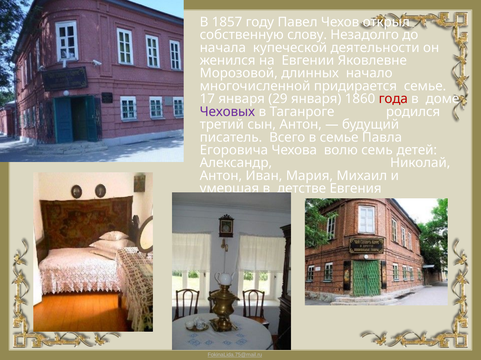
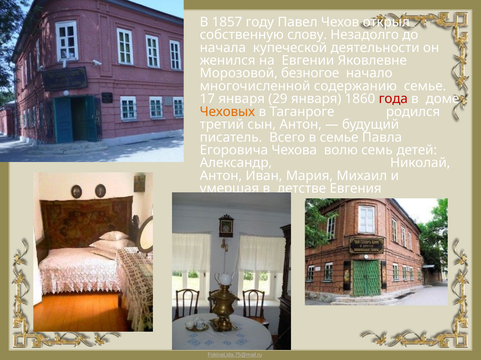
длинных: длинных -> безногое (310, 73)
придирается: придирается -> содержанию (355, 86)
Чеховых colour: purple -> orange (227, 112)
